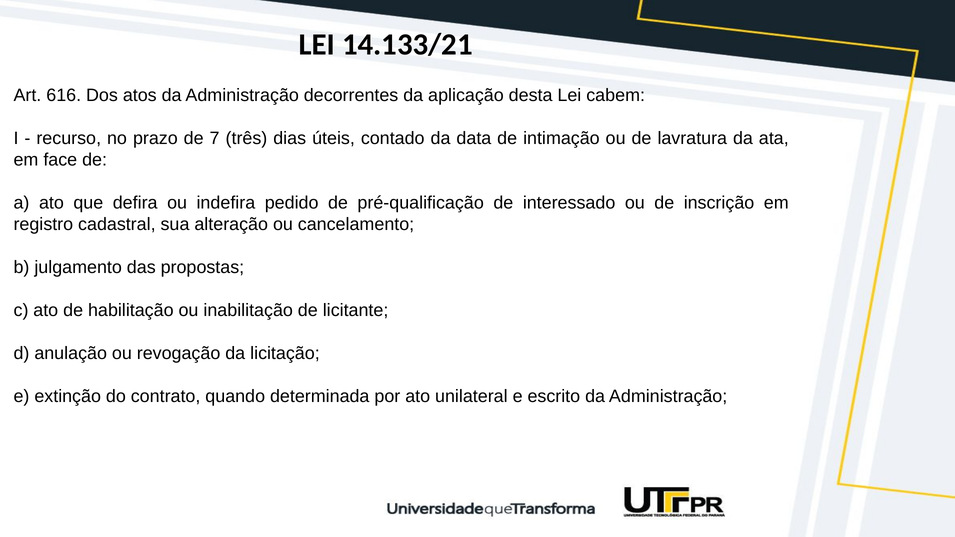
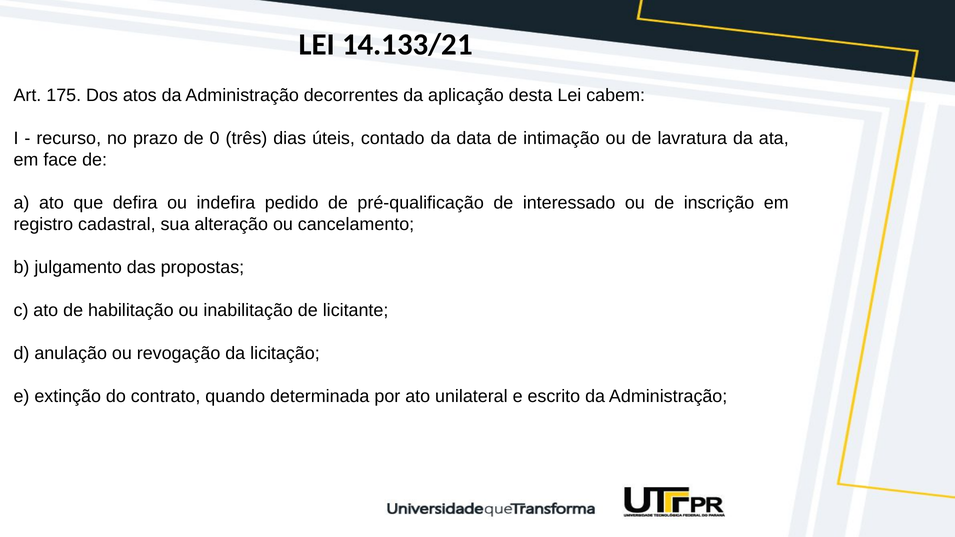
616: 616 -> 175 (64, 96)
7: 7 -> 0 (215, 139)
